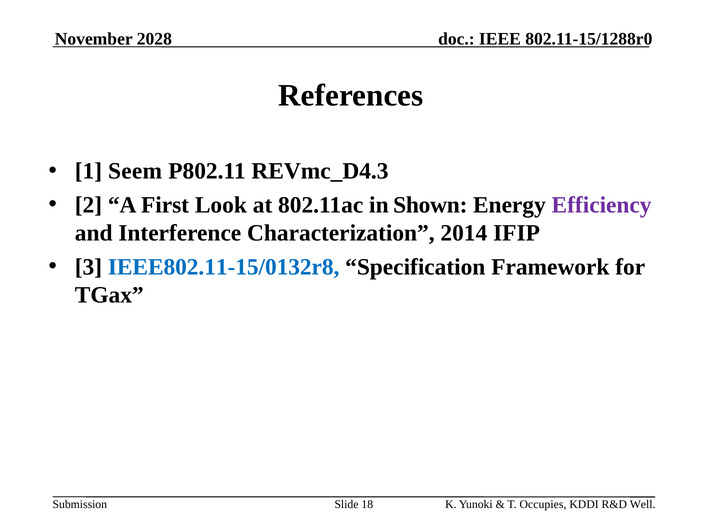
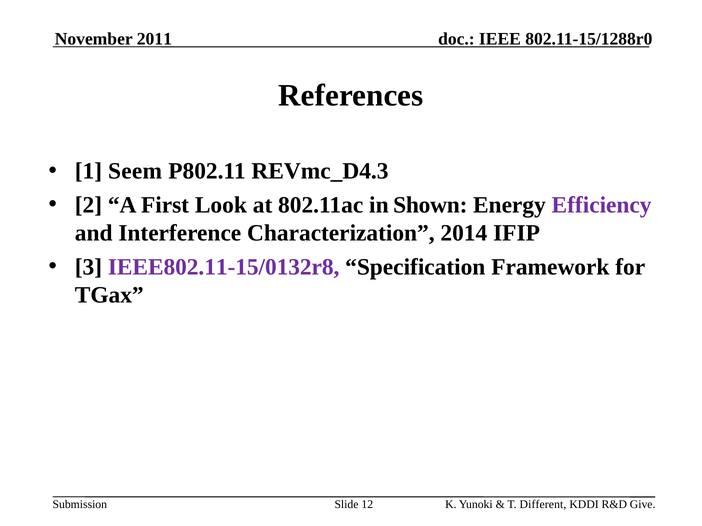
2028: 2028 -> 2011 (154, 39)
IEEE802.11-15/0132r8 colour: blue -> purple (224, 267)
18: 18 -> 12 (367, 505)
Occupies: Occupies -> Different (543, 505)
Well: Well -> Give (643, 505)
